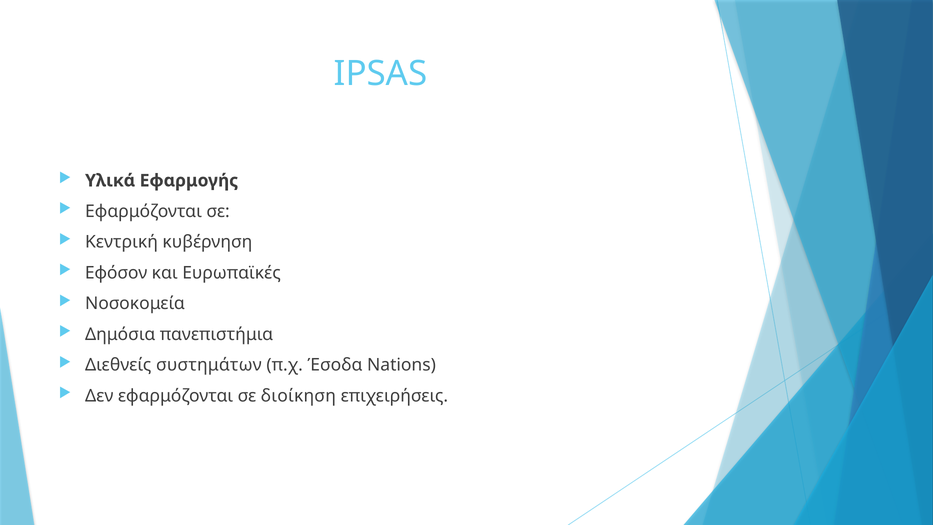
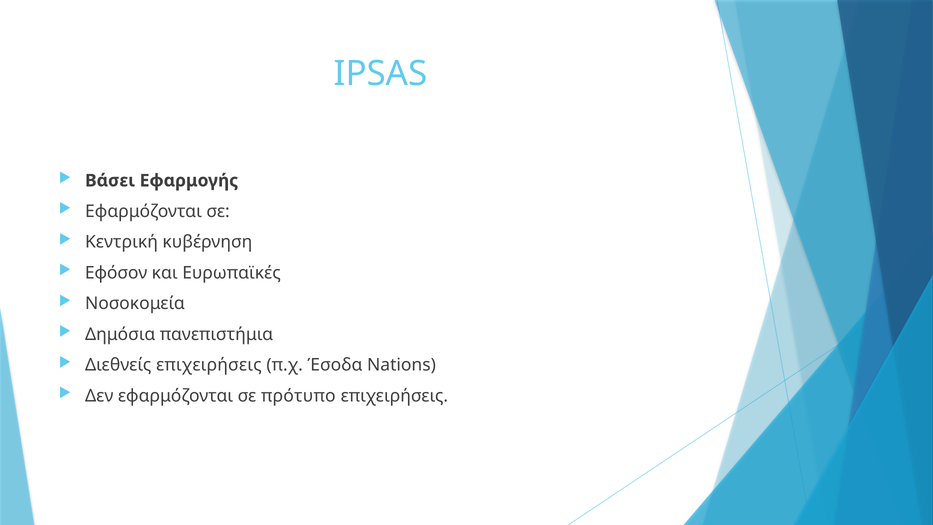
Υλικά: Υλικά -> Βάσει (110, 181)
Διεθνείς συστημάτων: συστημάτων -> επιχειρήσεις (209, 365)
διοίκηση: διοίκηση -> πρότυπο (298, 396)
